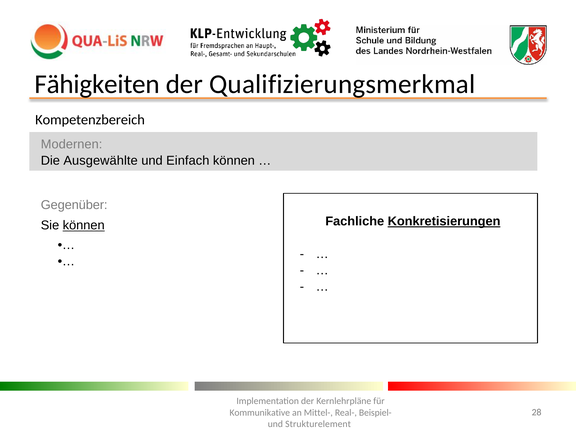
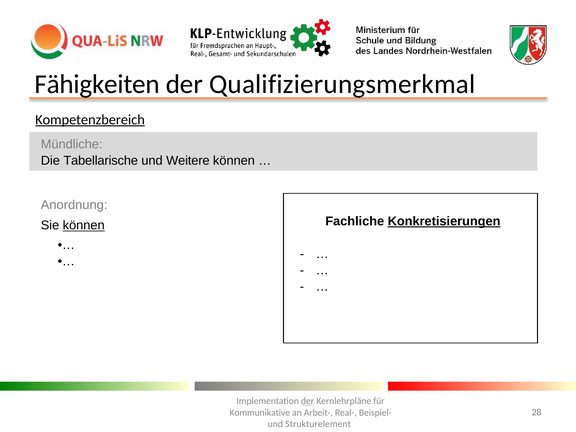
Kompetenzbereich underline: none -> present (90, 120)
Modernen: Modernen -> Mündliche (72, 144)
Ausgewählte: Ausgewählte -> Tabellarische (101, 161)
Einfach: Einfach -> Weitere (188, 161)
Gegenüber: Gegenüber -> Anordnung (74, 205)
der underline: none -> present (308, 401)
Mittel-: Mittel- -> Arbeit- (318, 413)
